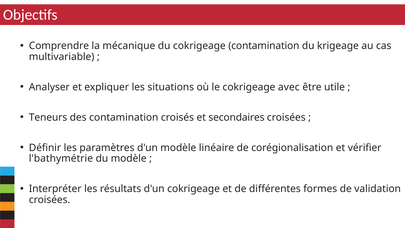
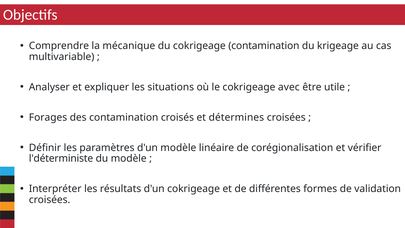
Teneurs: Teneurs -> Forages (48, 117)
secondaires: secondaires -> détermines (236, 117)
l'bathymétrie: l'bathymétrie -> l'déterministe (61, 158)
